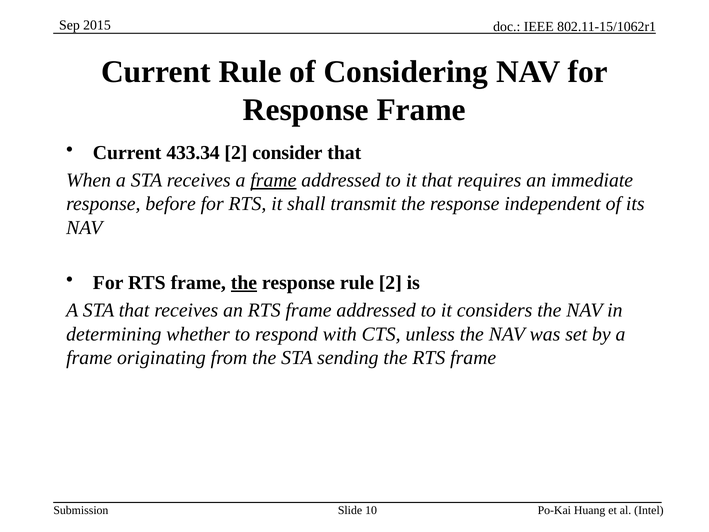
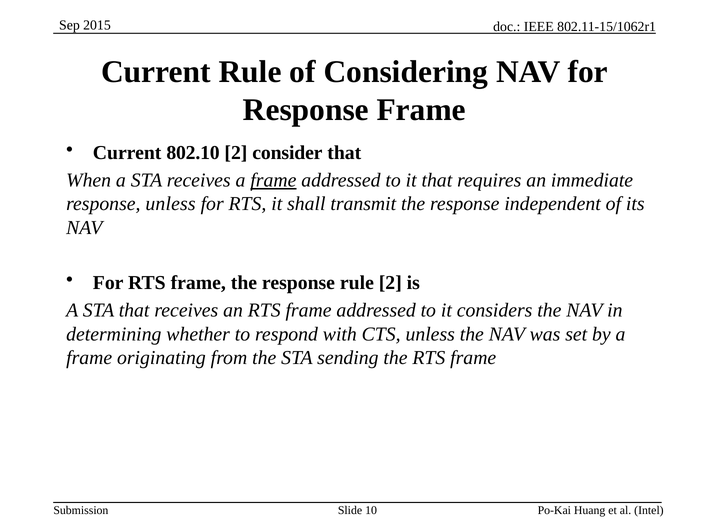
433.34: 433.34 -> 802.10 (193, 153)
response before: before -> unless (171, 204)
the underline: present -> none (244, 283)
